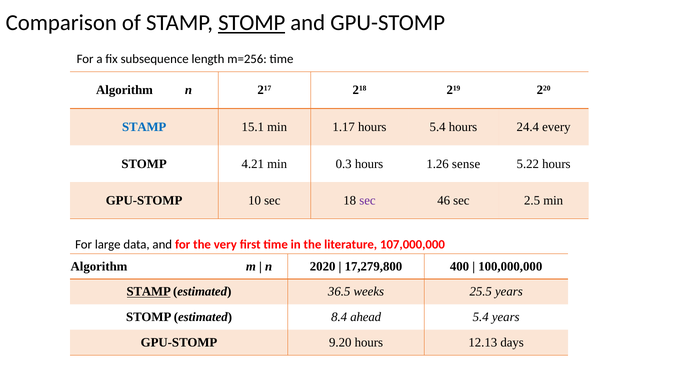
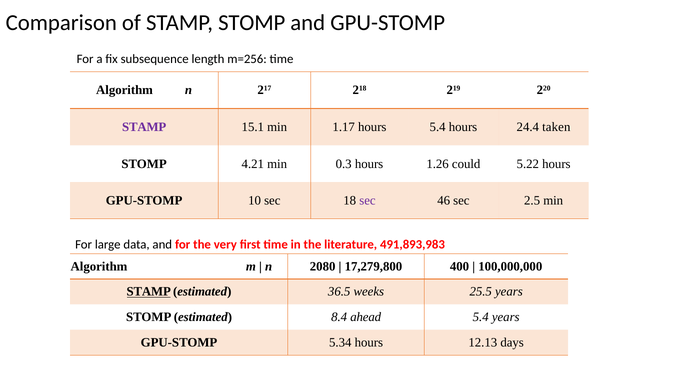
STOMP underline: present -> none (252, 23)
STAMP colour: blue -> purple (144, 127)
every: every -> taken (556, 127)
sense: sense -> could (466, 164)
107,000,000: 107,000,000 -> 491,893,983 (412, 245)
2020: 2020 -> 2080 (323, 267)
9.20: 9.20 -> 5.34 (340, 343)
